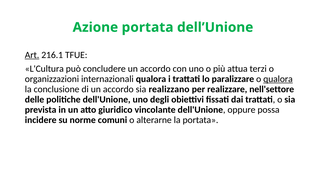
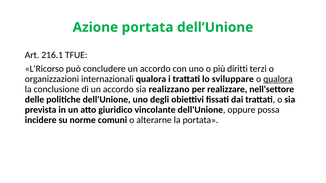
Art underline: present -> none (32, 55)
L'Cultura: L'Cultura -> L'Ricorso (44, 69)
attua: attua -> diritti (237, 69)
paralizzare: paralizzare -> sviluppare (233, 79)
